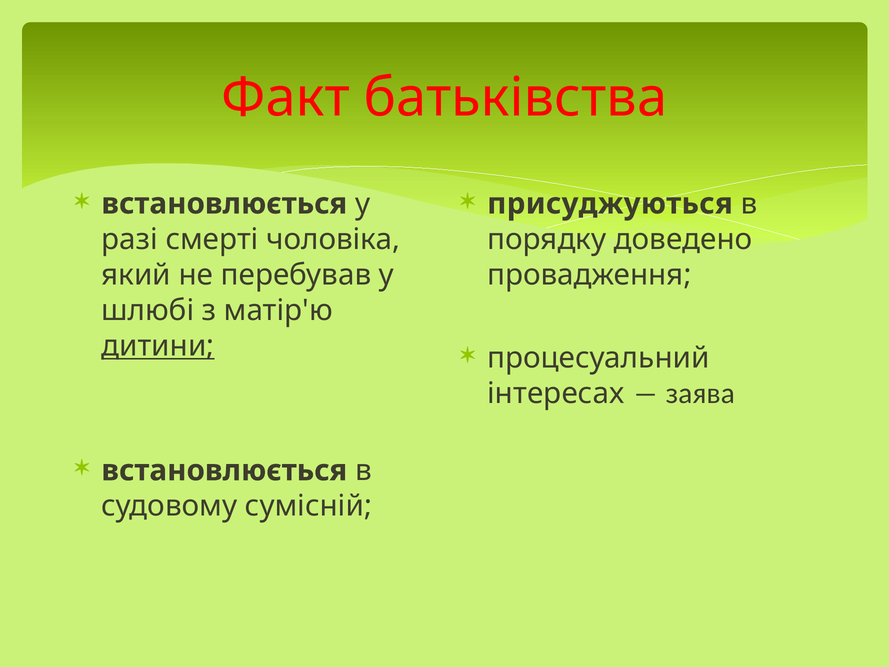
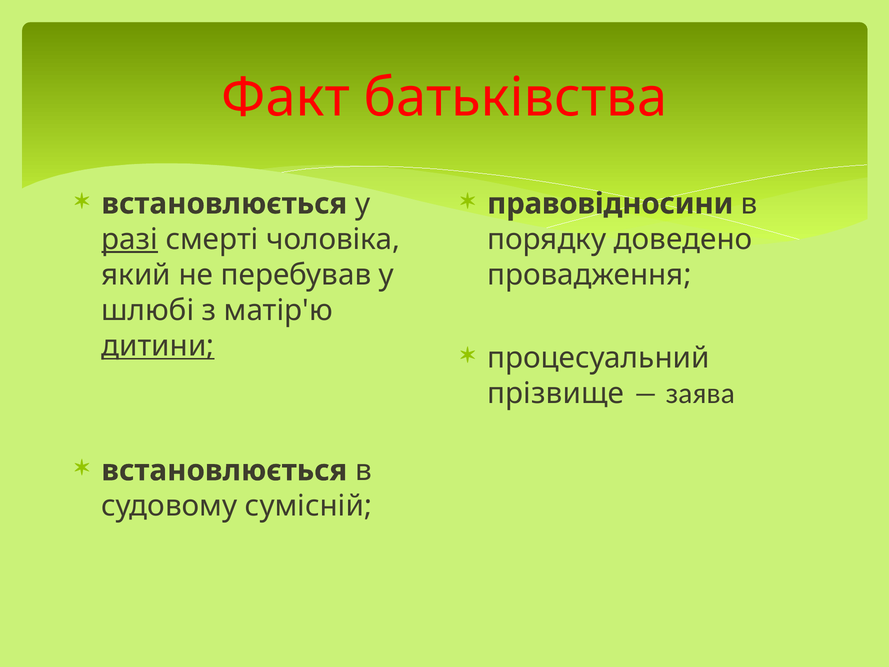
присуджуються: присуджуються -> правовідносини (610, 204)
разі underline: none -> present (130, 239)
інтересах: інтересах -> прізвище (556, 393)
